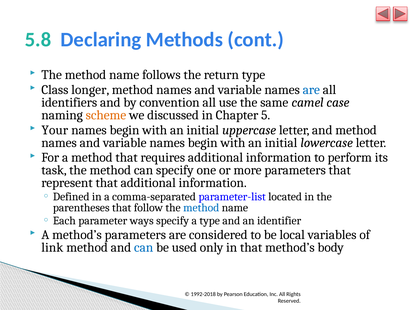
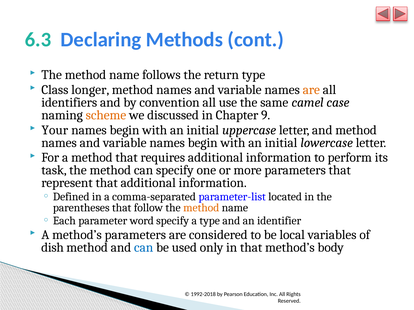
5.8: 5.8 -> 6.3 (38, 40)
are colour: blue -> orange (311, 90)
5: 5 -> 9 (266, 115)
method colour: blue -> orange (201, 208)
ways: ways -> word (142, 221)
link: link -> dish (52, 248)
